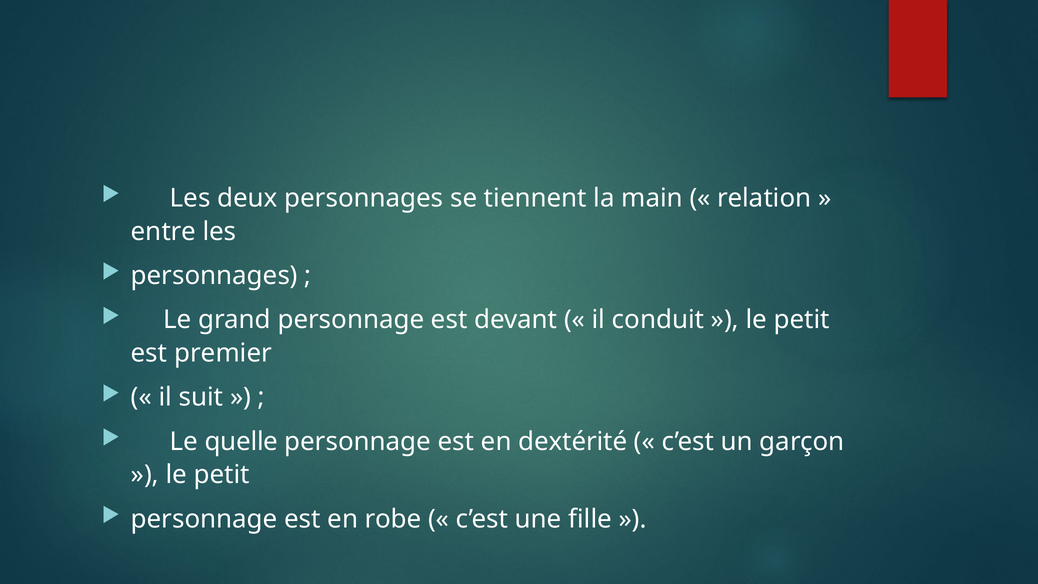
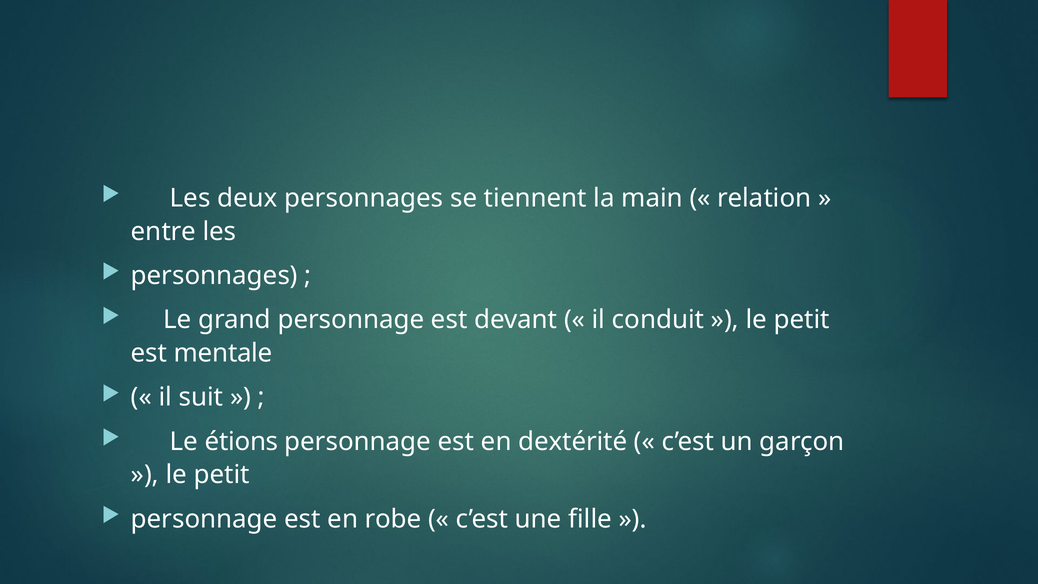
premier: premier -> mentale (223, 353)
quelle: quelle -> étions (241, 441)
